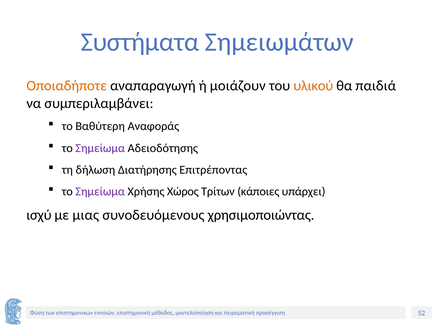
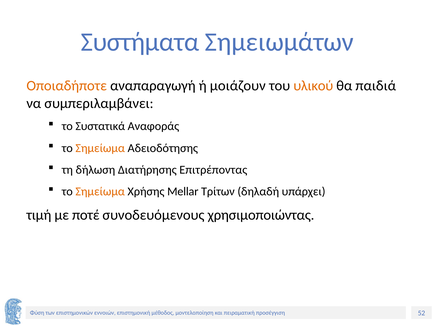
Βαθύτερη: Βαθύτερη -> Συστατικά (100, 126)
Σημείωμα colour: purple -> orange (100, 148)
Σημείωμα colour: purple -> orange (100, 192)
Χώρος: Χώρος -> Mellar (183, 192)
κάποιες: κάποιες -> δηλαδή (258, 192)
ισχύ: ισχύ -> τιμή (39, 215)
μιας: μιας -> ποτέ (86, 215)
